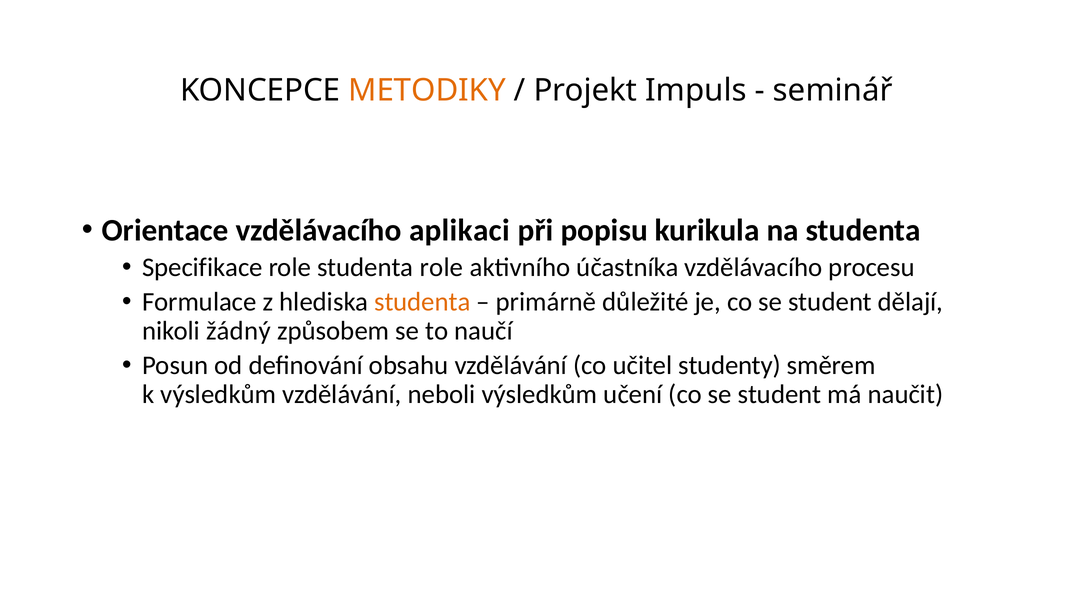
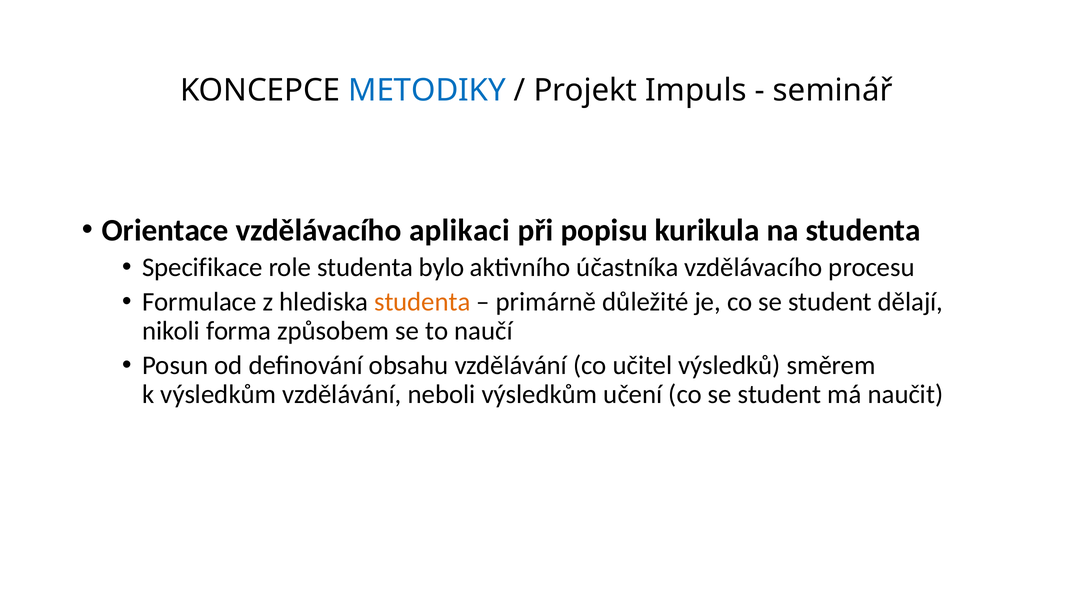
METODIKY colour: orange -> blue (427, 90)
studenta role: role -> bylo (442, 267)
žádný: žádný -> forma (239, 331)
studenty: studenty -> výsledků (729, 365)
